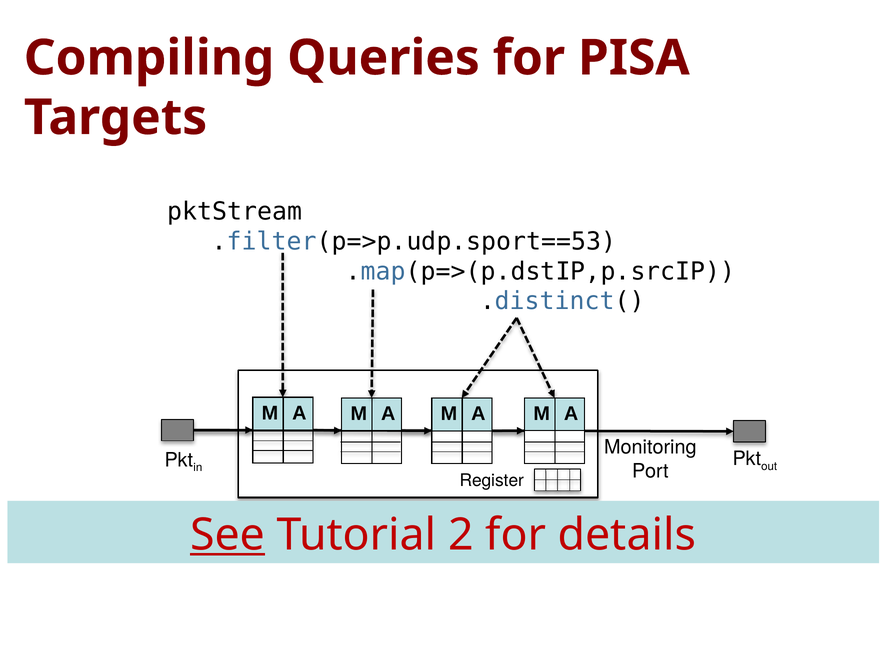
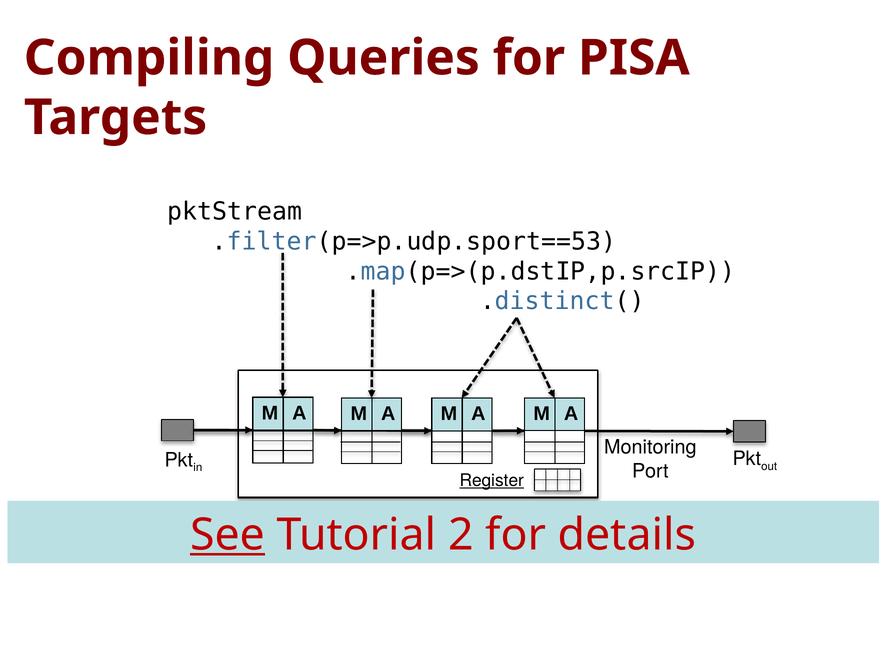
Register underline: none -> present (492, 480)
